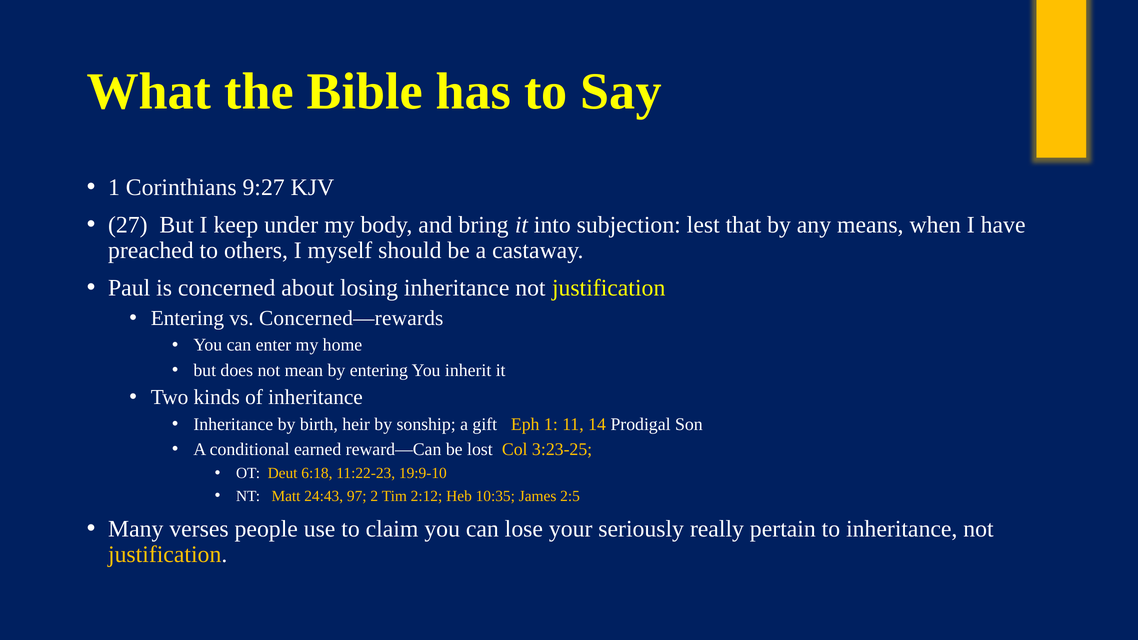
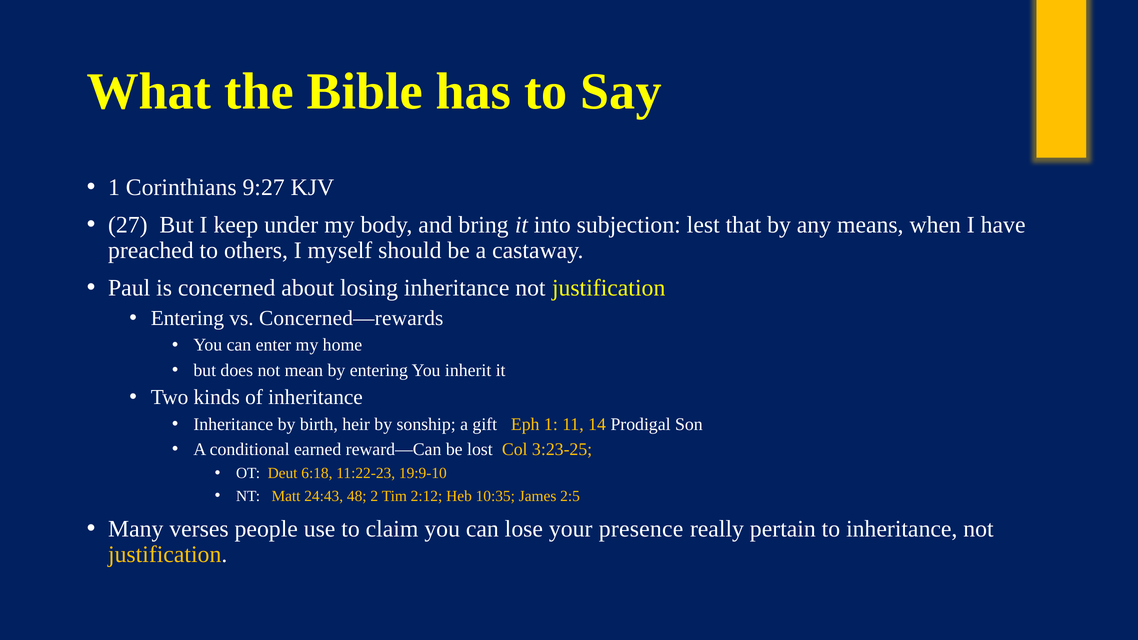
97: 97 -> 48 (357, 496)
seriously: seriously -> presence (641, 529)
